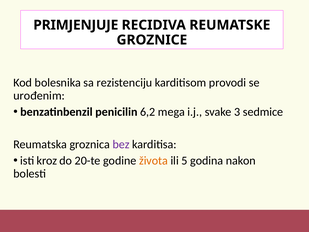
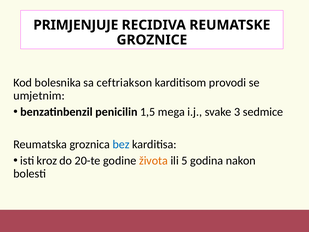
rezistenciju: rezistenciju -> ceftriakson (124, 83)
urođenim: urođenim -> umjetnim (39, 96)
6,2: 6,2 -> 1,5 (148, 112)
bez colour: purple -> blue (121, 144)
